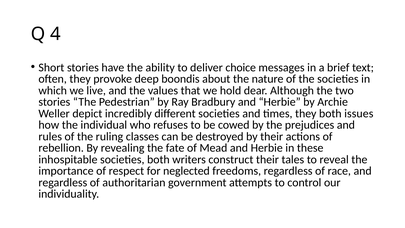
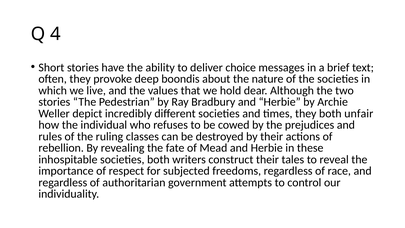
issues: issues -> unfair (359, 113)
neglected: neglected -> subjected (186, 171)
